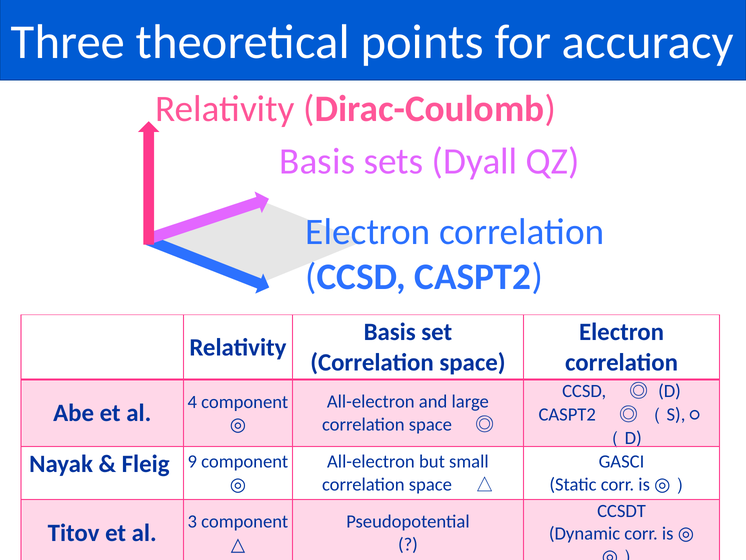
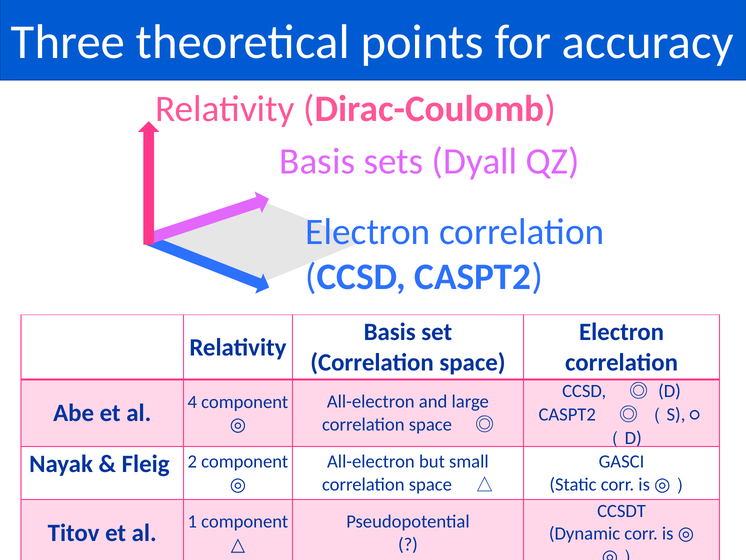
9: 9 -> 2 (192, 461)
3: 3 -> 1 (192, 521)
